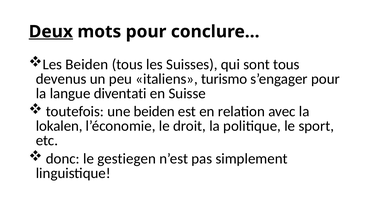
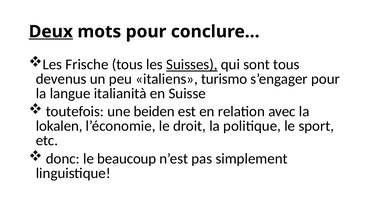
Les Beiden: Beiden -> Frische (87, 65)
Suisses underline: none -> present (192, 65)
diventati: diventati -> italianità (120, 94)
gestiegen: gestiegen -> beaucoup (127, 159)
